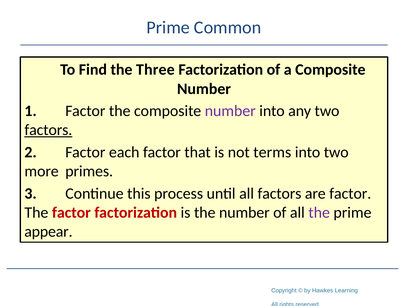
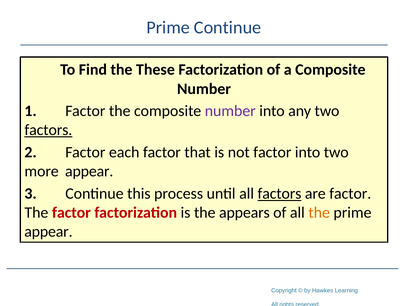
Prime Common: Common -> Continue (228, 27)
Three: Three -> These (155, 70)
not terms: terms -> factor (272, 152)
more primes: primes -> appear (89, 171)
factors underline: none -> present (279, 194)
the number: number -> appears (244, 213)
the colour: purple -> orange (319, 213)
